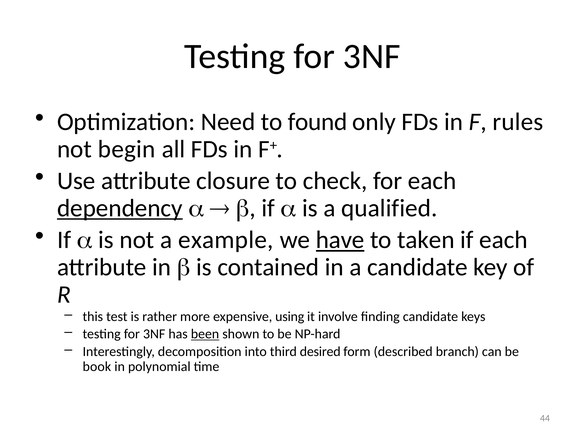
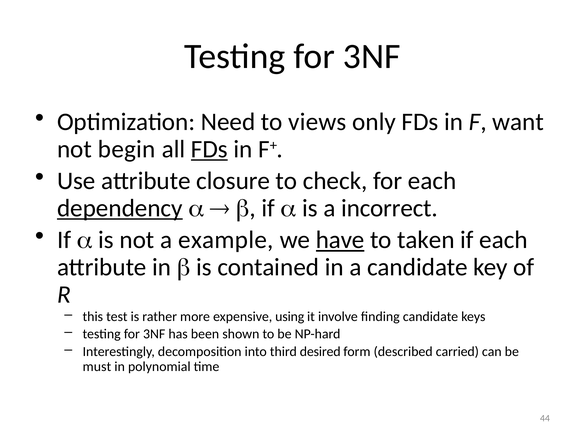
found: found -> views (317, 122)
rules: rules -> want (518, 122)
FDs underline: none -> present (209, 149)
qualified: qualified -> incorrect (389, 209)
been underline: present -> none (205, 335)
branch: branch -> carried (457, 352)
book: book -> must (97, 367)
